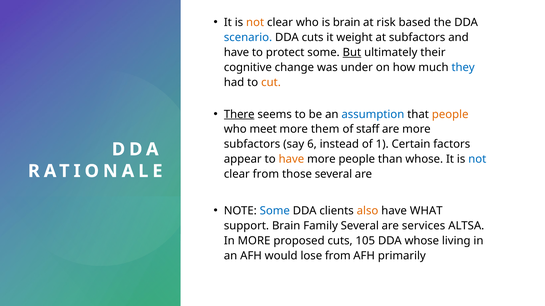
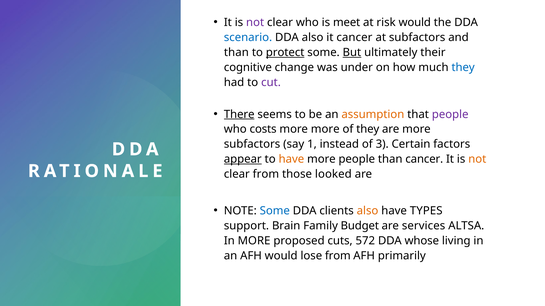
not colour: orange -> purple (255, 23)
is brain: brain -> meet (347, 23)
risk based: based -> would (415, 23)
DDA cuts: cuts -> also (313, 38)
it weight: weight -> cancer (354, 38)
have: have -> than (236, 52)
protect underline: none -> present (285, 52)
cut colour: orange -> purple (271, 82)
assumption colour: blue -> orange (373, 114)
people colour: orange -> purple (450, 114)
meet: meet -> costs (263, 129)
more them: them -> more (325, 129)
of staff: staff -> they (368, 129)
6: 6 -> 1 (312, 144)
1: 1 -> 3 (382, 144)
appear underline: none -> present (243, 159)
than whose: whose -> cancer (424, 159)
not colour: blue -> orange (477, 159)
those several: several -> looked (333, 174)
WHAT: WHAT -> TYPES (426, 211)
Family Several: Several -> Budget (360, 226)
105: 105 -> 572 (365, 241)
